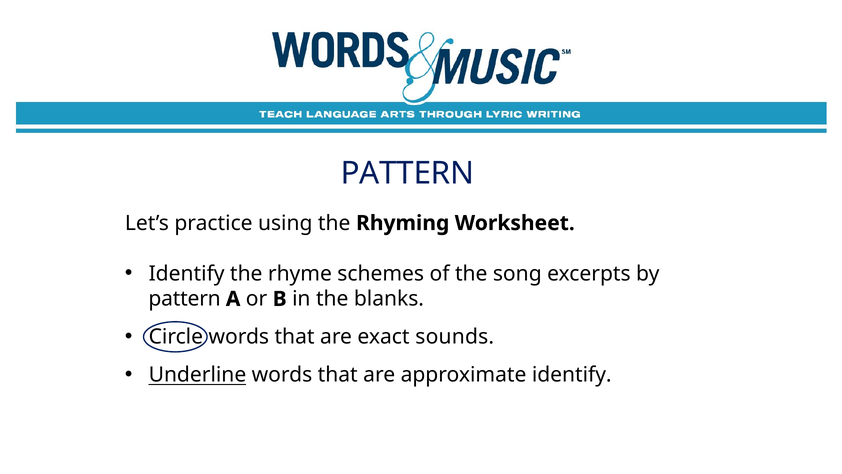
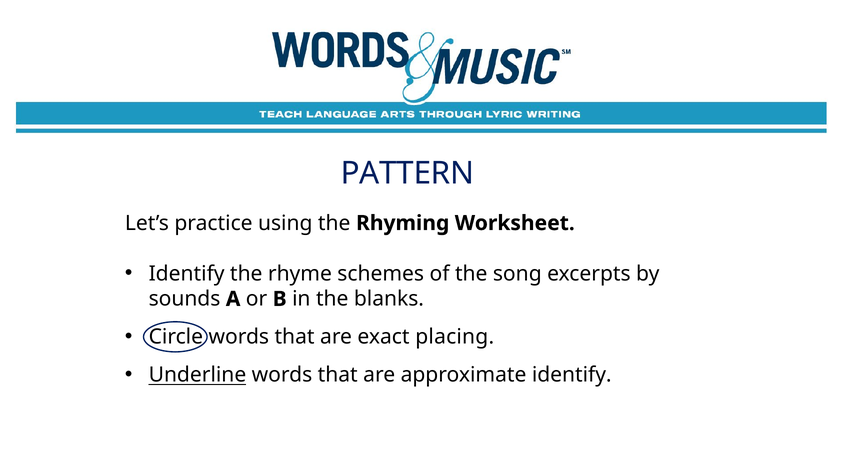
pattern: pattern -> sounds (185, 299)
sounds: sounds -> placing (455, 337)
